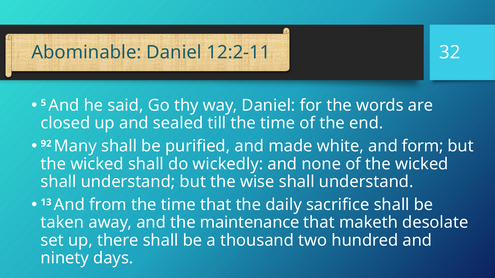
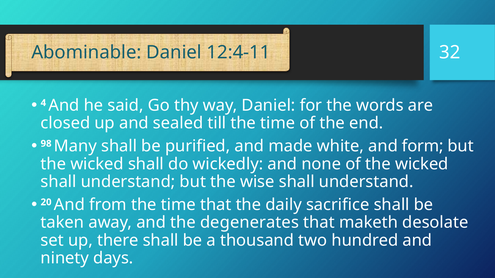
12:2-11: 12:2-11 -> 12:4-11 (239, 52)
5: 5 -> 4 (43, 103)
92: 92 -> 98 (46, 144)
13: 13 -> 20 (46, 202)
maintenance: maintenance -> degenerates (249, 223)
